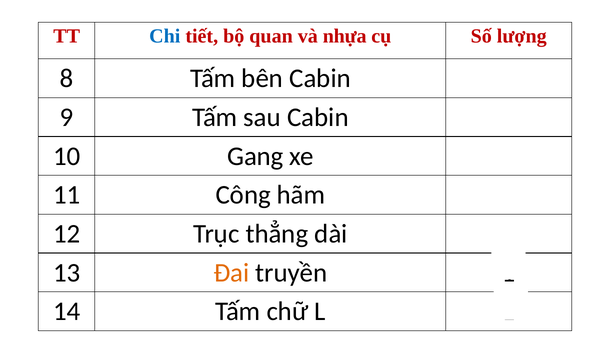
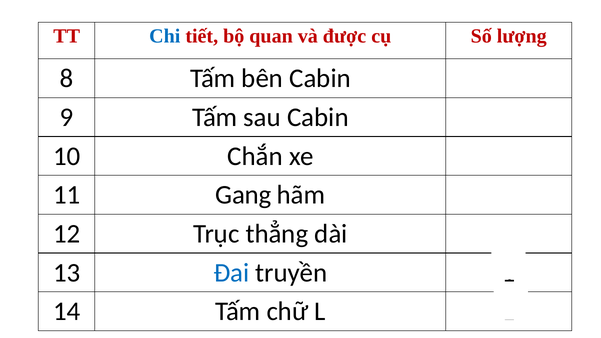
nhựa: nhựa -> được (345, 36)
Gang: Gang -> Chắn (255, 156)
Công: Công -> Gang (243, 195)
Đai colour: orange -> blue (231, 273)
